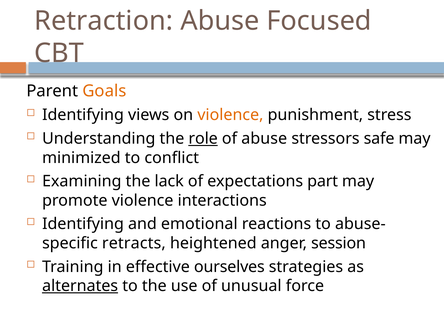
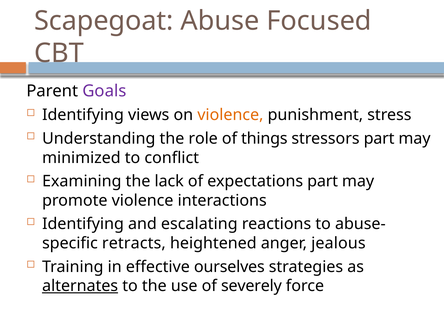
Retraction: Retraction -> Scapegoat (104, 21)
Goals colour: orange -> purple (104, 91)
role underline: present -> none (203, 138)
of abuse: abuse -> things (264, 138)
stressors safe: safe -> part (379, 138)
emotional: emotional -> escalating (199, 224)
session: session -> jealous (338, 243)
unusual: unusual -> severely (251, 286)
